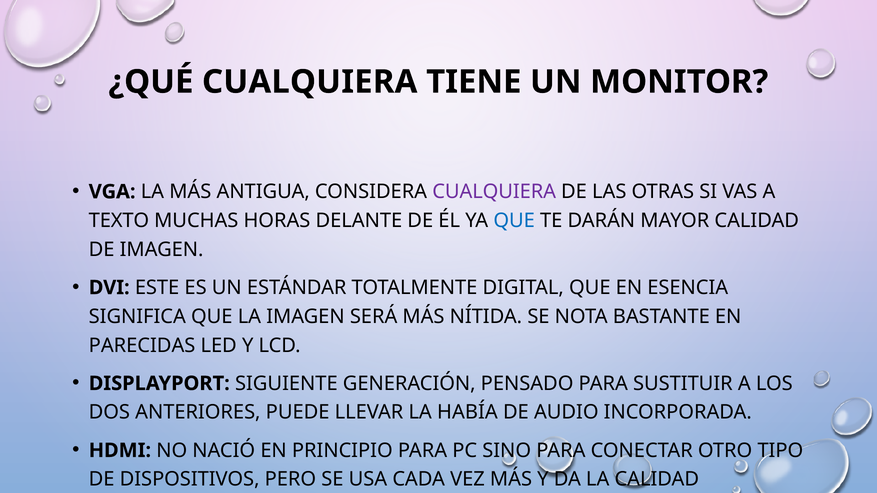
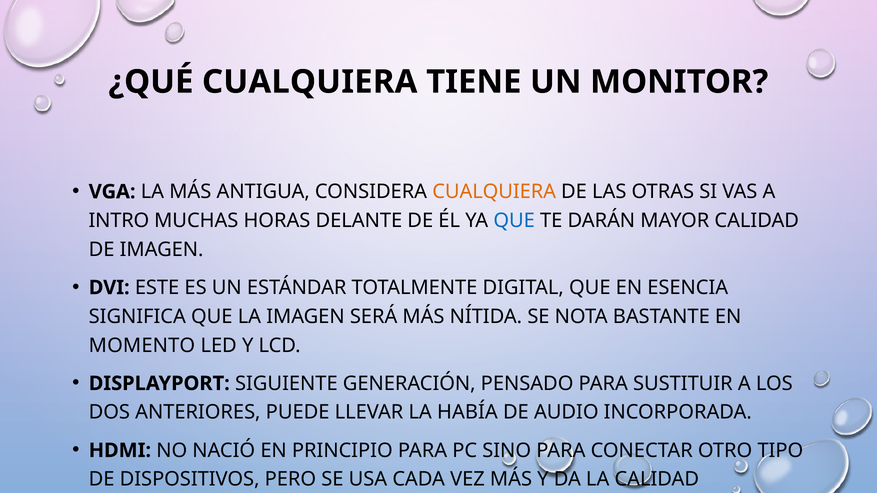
CUALQUIERA colour: purple -> orange (494, 192)
TEXTO: TEXTO -> INTRO (119, 221)
PARECIDAS: PARECIDAS -> MOMENTO (142, 346)
